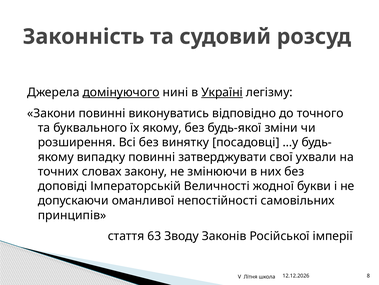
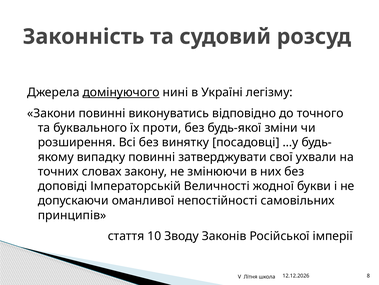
Україні underline: present -> none (222, 92)
їх якому: якому -> проти (162, 128)
63: 63 -> 10 (154, 236)
